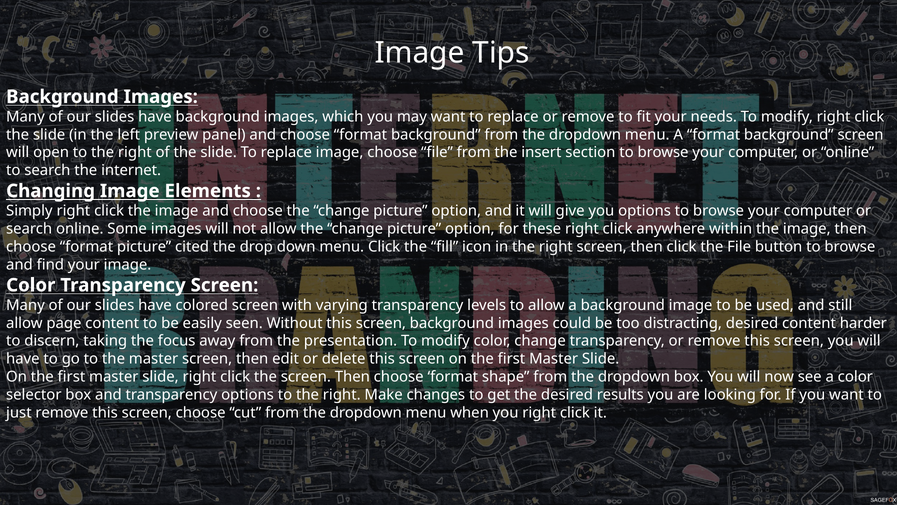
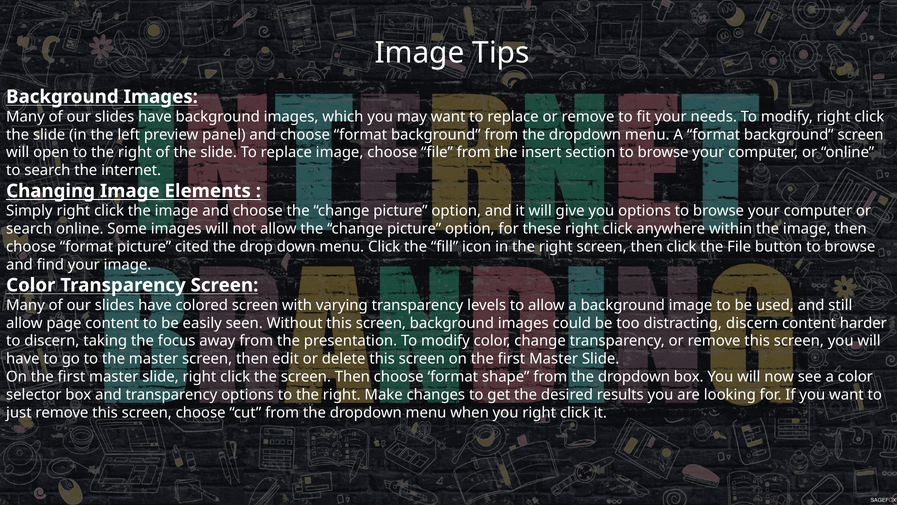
distracting desired: desired -> discern (752, 323)
